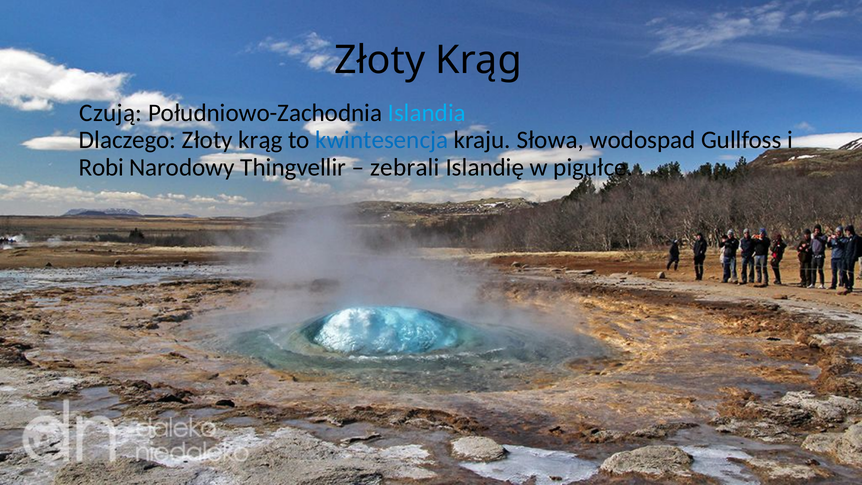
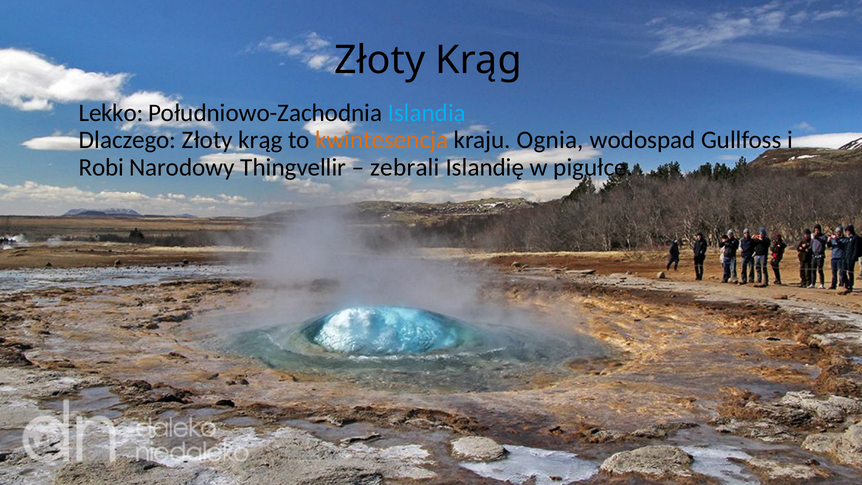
Czują: Czują -> Lekko (111, 113)
kwintesencja colour: blue -> orange (382, 140)
Słowa: Słowa -> Ognia (550, 140)
